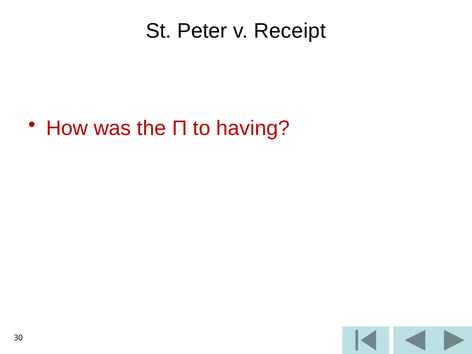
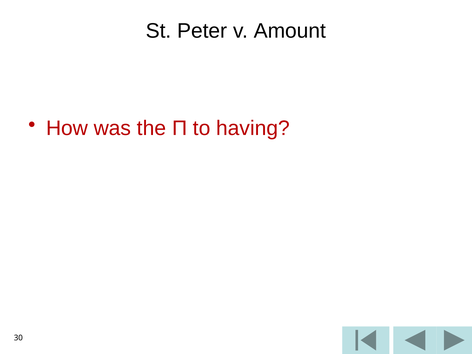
Receipt: Receipt -> Amount (290, 31)
